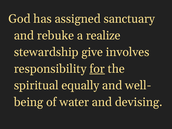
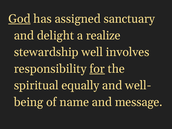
God underline: none -> present (19, 19)
rebuke: rebuke -> delight (55, 35)
give: give -> well (92, 52)
water: water -> name (74, 102)
devising: devising -> message (139, 102)
